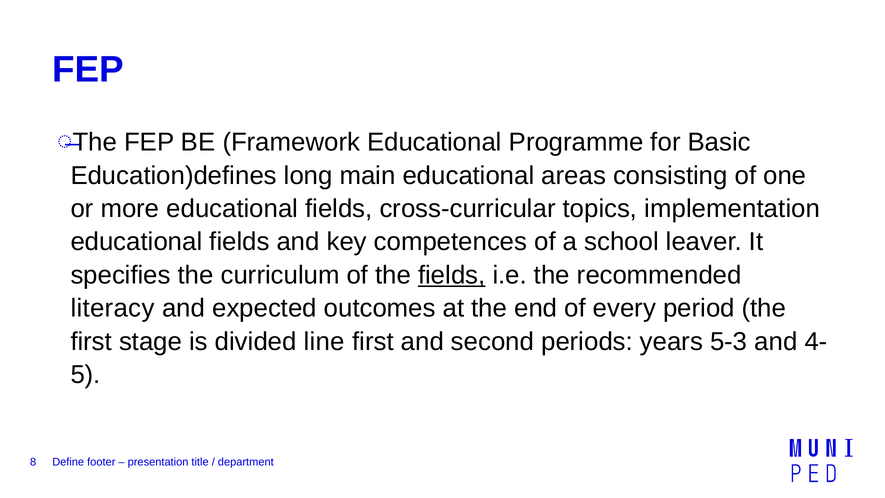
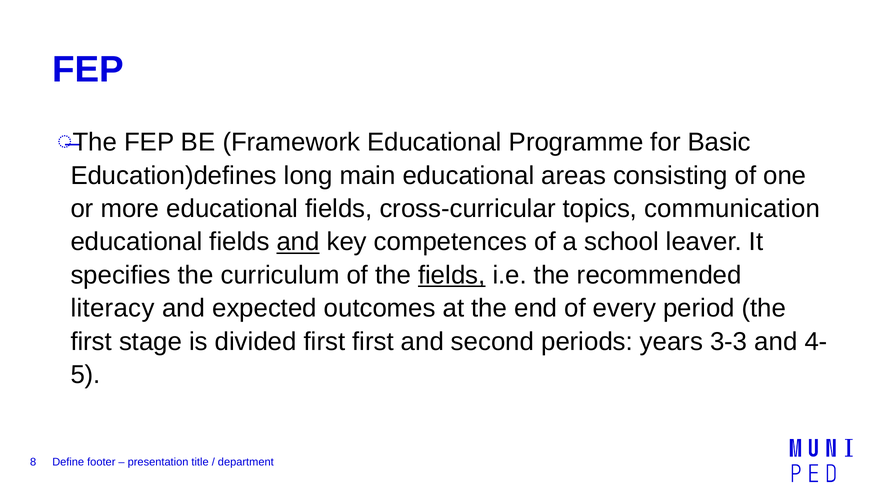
implementation: implementation -> communication (732, 209)
and underline: none -> present (298, 242)
divided line: line -> first (324, 341)
5-3: 5-3 -> 3-3 (729, 341)
